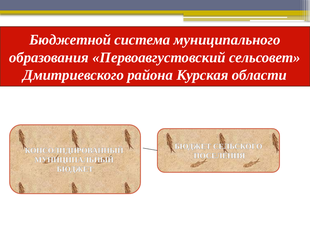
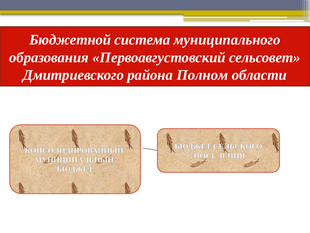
Курская: Курская -> Полном (202, 75)
